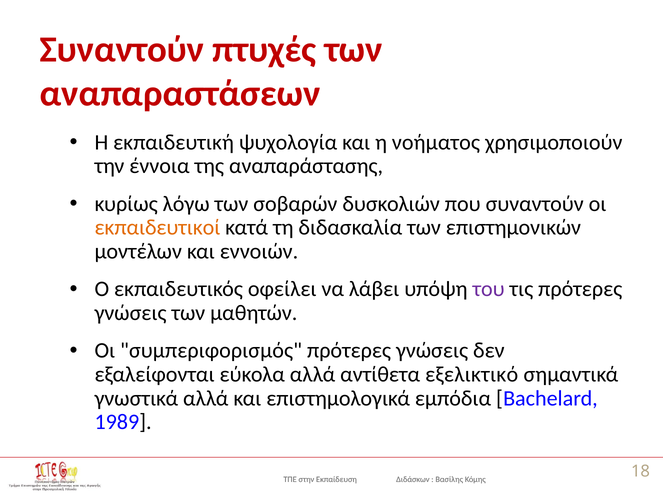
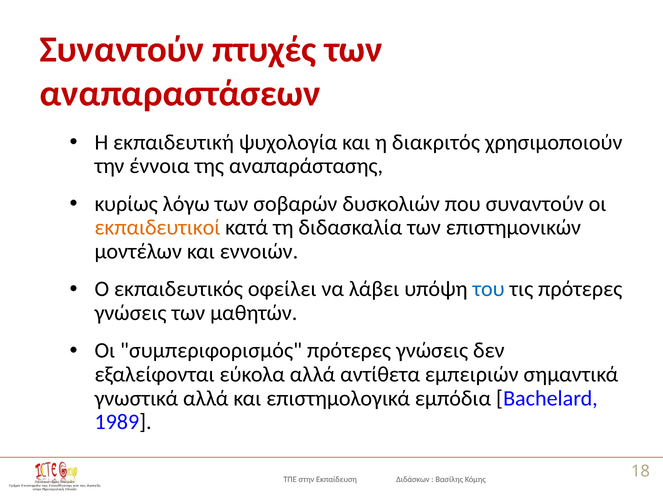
νοήματος: νοήματος -> διακριτός (436, 142)
του colour: purple -> blue (489, 289)
εξελικτικό: εξελικτικό -> εμπειριών (472, 375)
